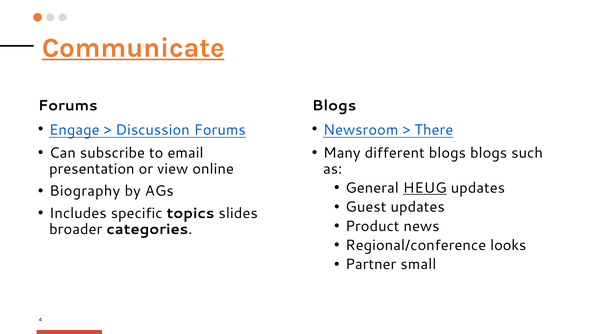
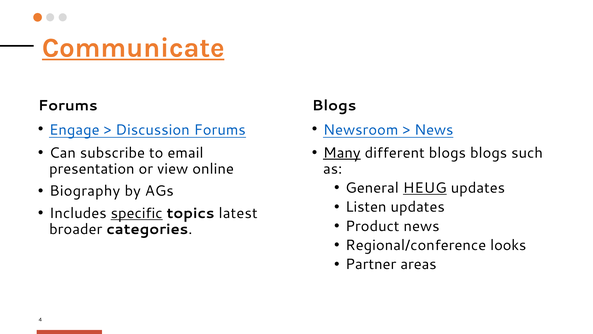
There: There -> News (434, 130)
Many underline: none -> present (342, 153)
Guest: Guest -> Listen (366, 207)
specific underline: none -> present (137, 213)
slides: slides -> latest (238, 213)
small: small -> areas (418, 264)
